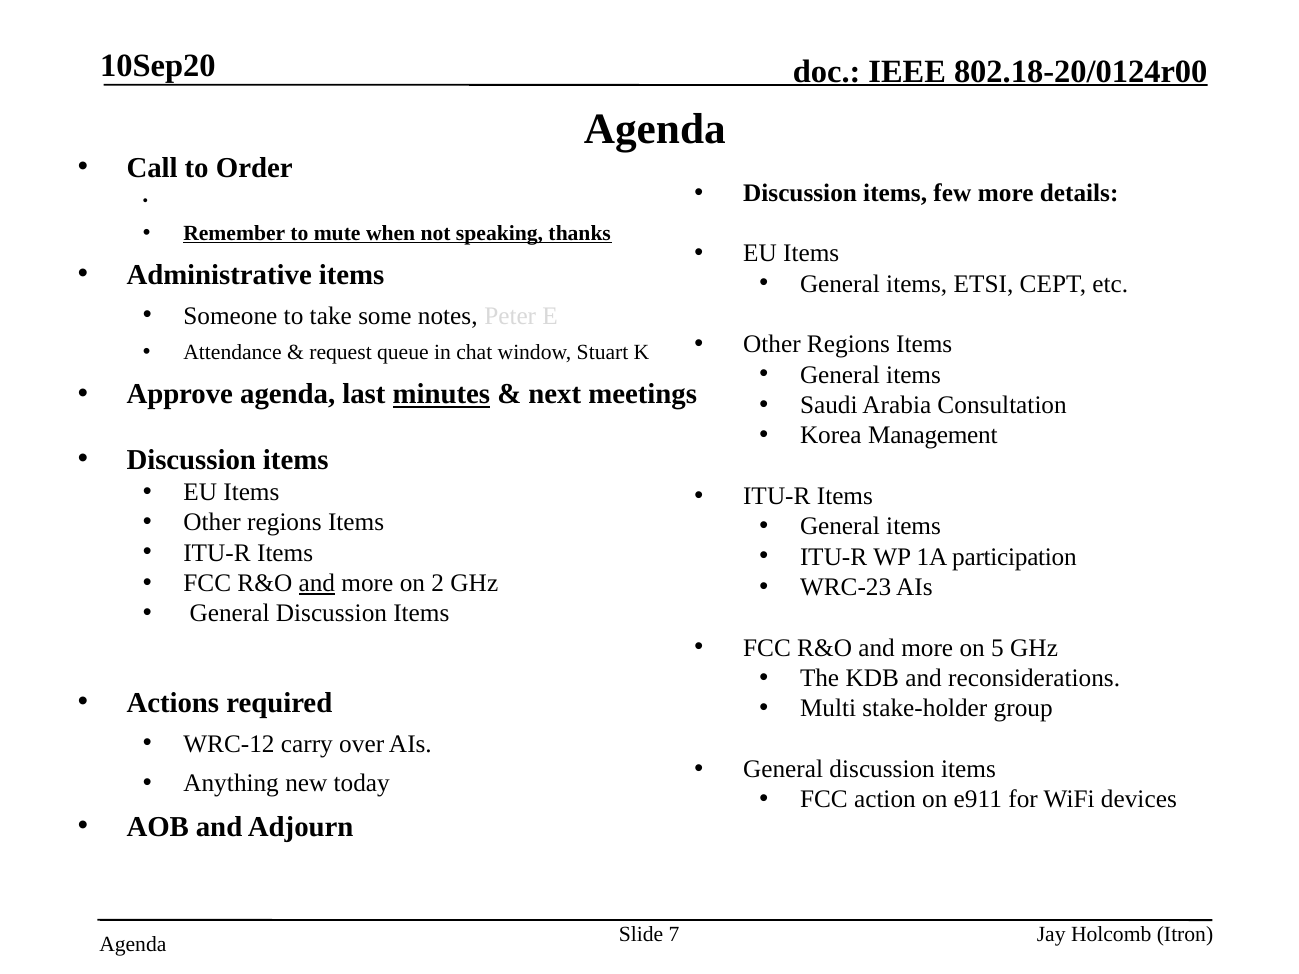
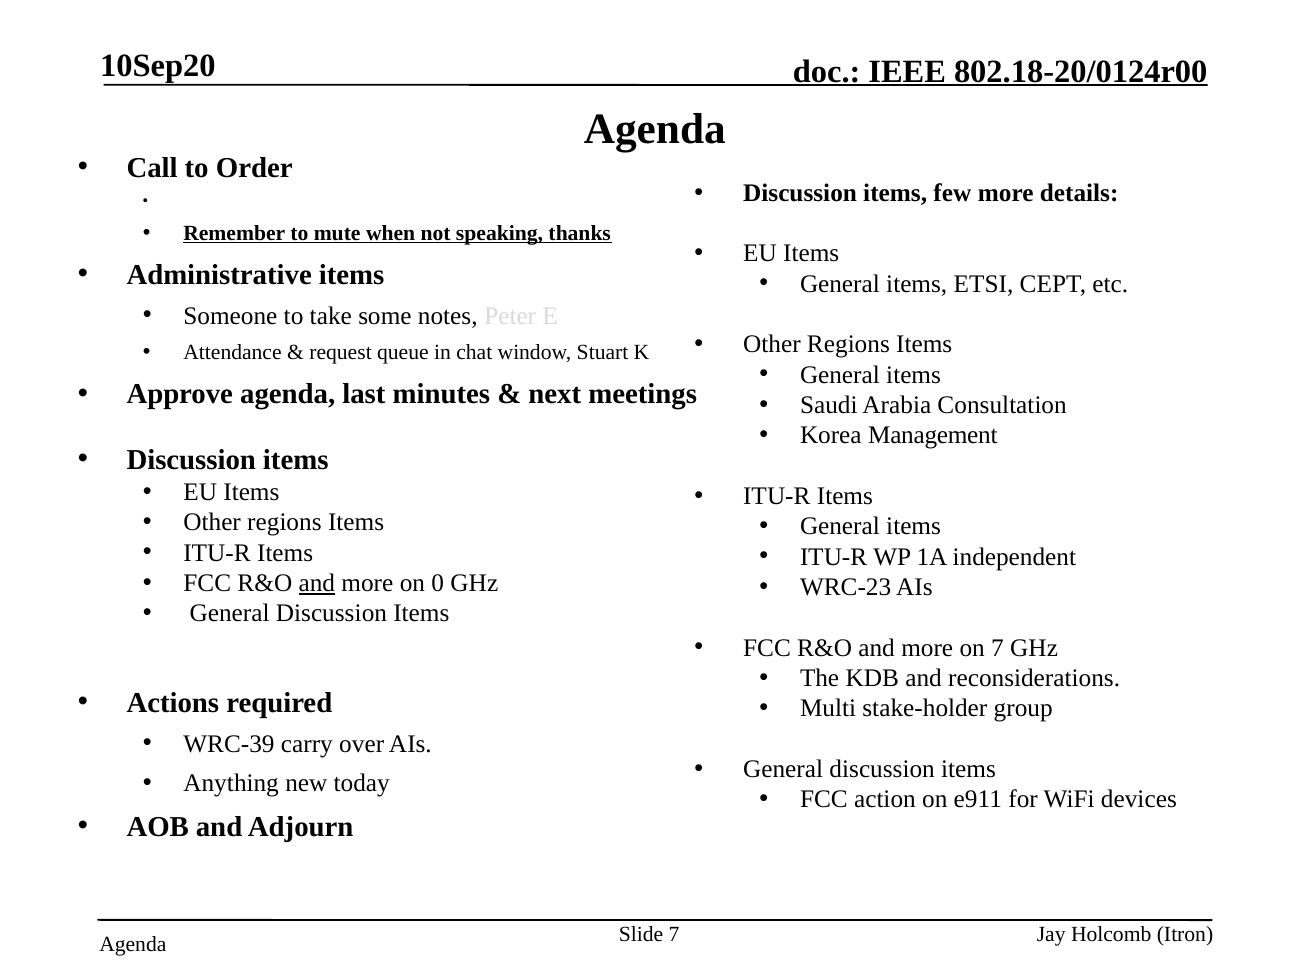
minutes underline: present -> none (441, 395)
participation: participation -> independent (1014, 557)
2: 2 -> 0 (438, 583)
on 5: 5 -> 7 (998, 648)
WRC-12: WRC-12 -> WRC-39 (229, 744)
